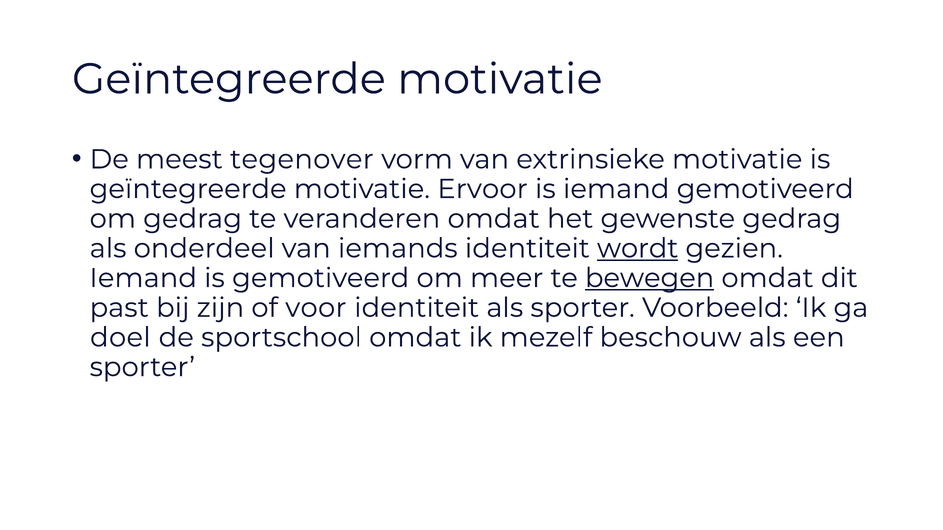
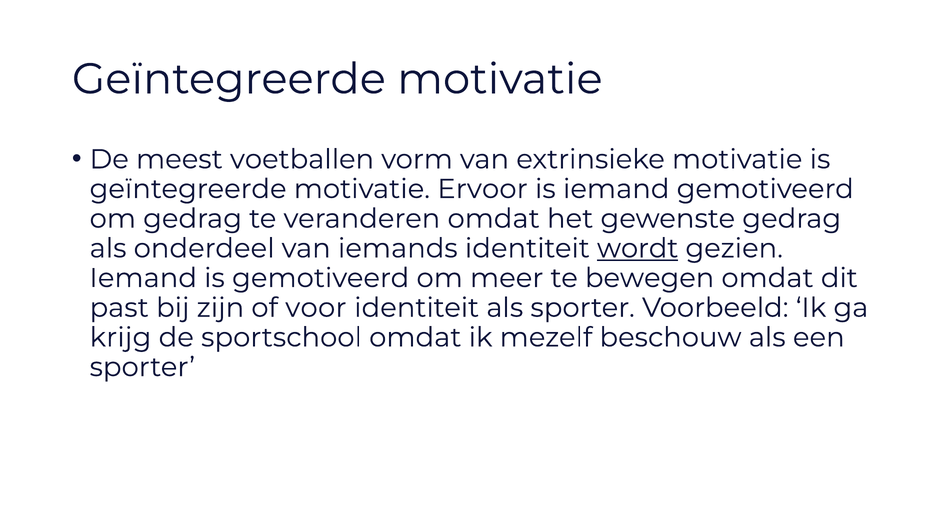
tegenover: tegenover -> voetballen (302, 159)
bewegen underline: present -> none (650, 278)
doel: doel -> krijg (120, 338)
